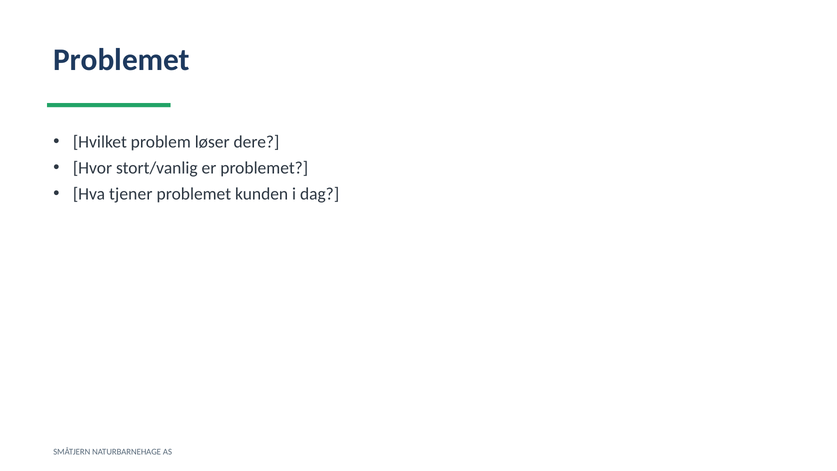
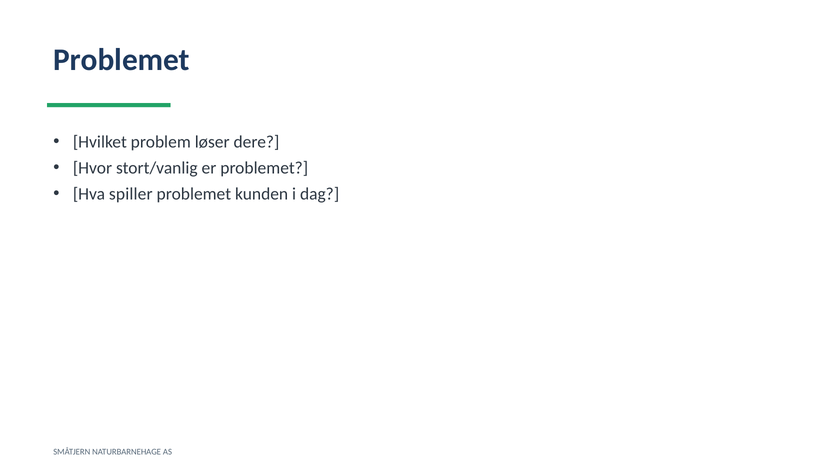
tjener: tjener -> spiller (131, 194)
